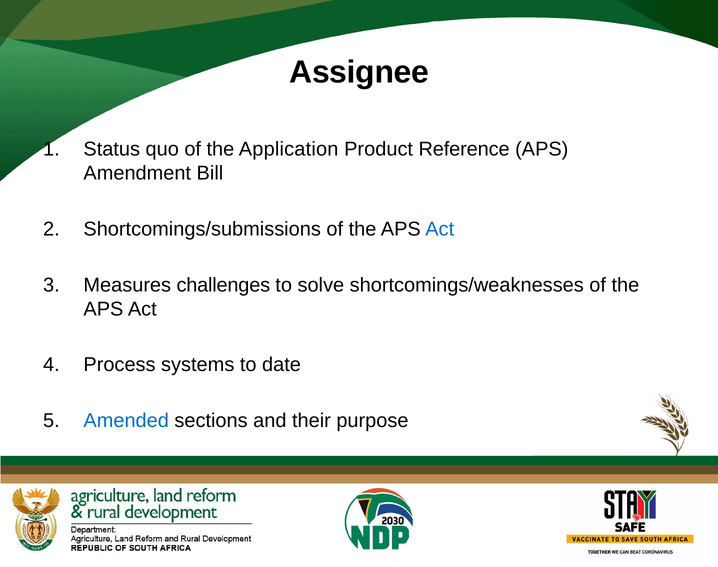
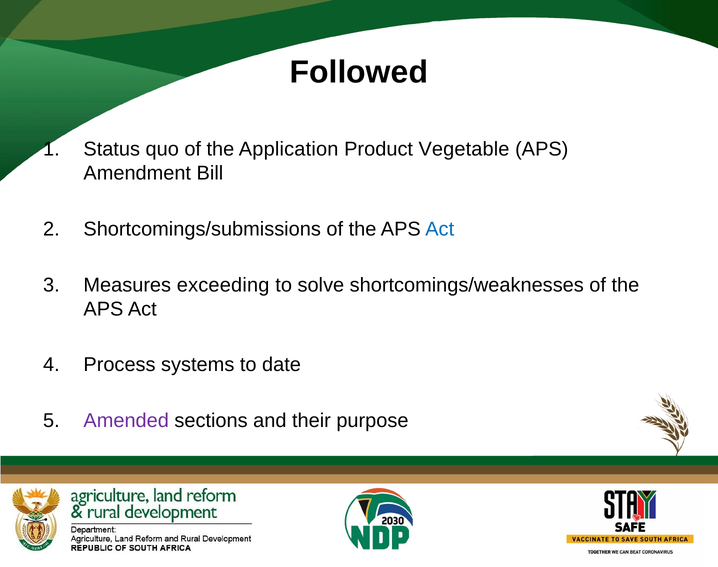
Assignee: Assignee -> Followed (359, 72)
Reference: Reference -> Vegetable (464, 149)
challenges: challenges -> exceeding (223, 285)
Amended colour: blue -> purple (126, 421)
